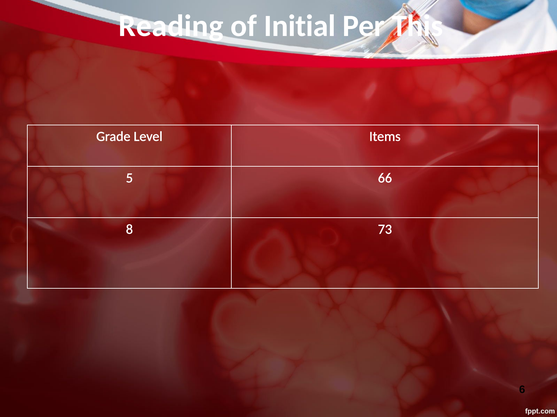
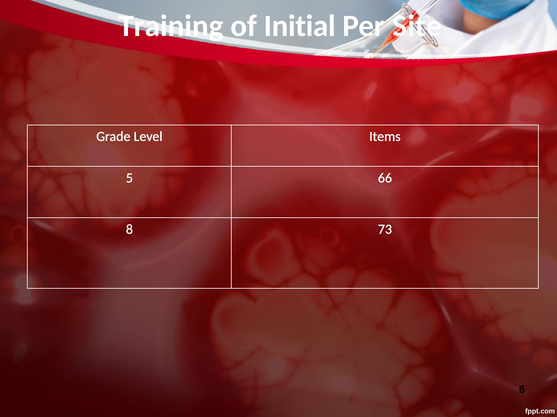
Reading: Reading -> Training (171, 26)
This: This -> Site (417, 26)
